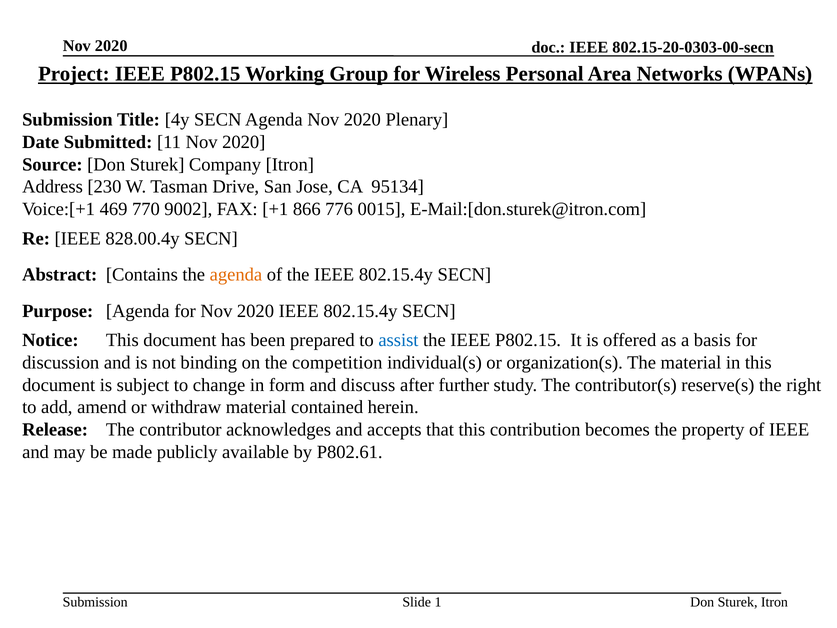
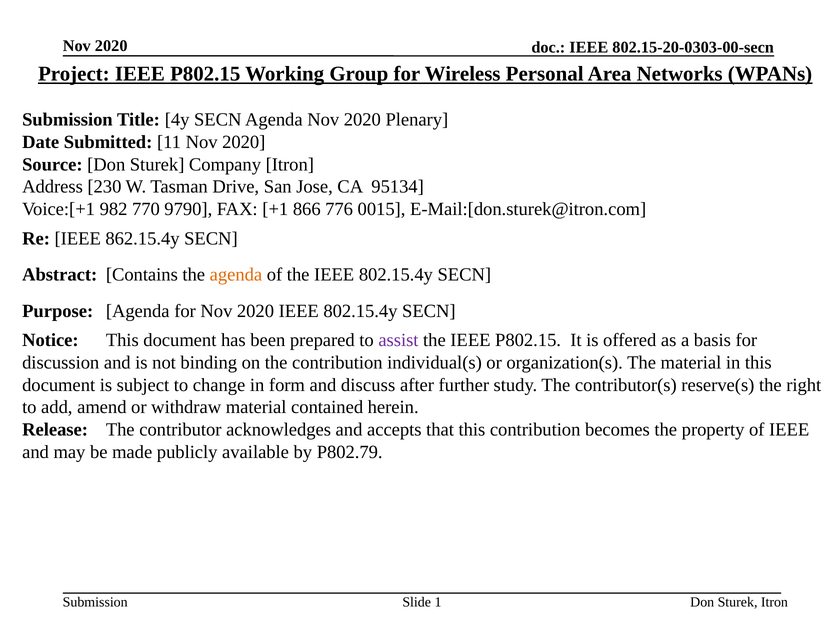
469: 469 -> 982 (114, 209)
9002: 9002 -> 9790 (188, 209)
828.00.4y: 828.00.4y -> 862.15.4y (143, 238)
assist colour: blue -> purple (398, 340)
the competition: competition -> contribution (337, 362)
P802.61: P802.61 -> P802.79 (350, 452)
